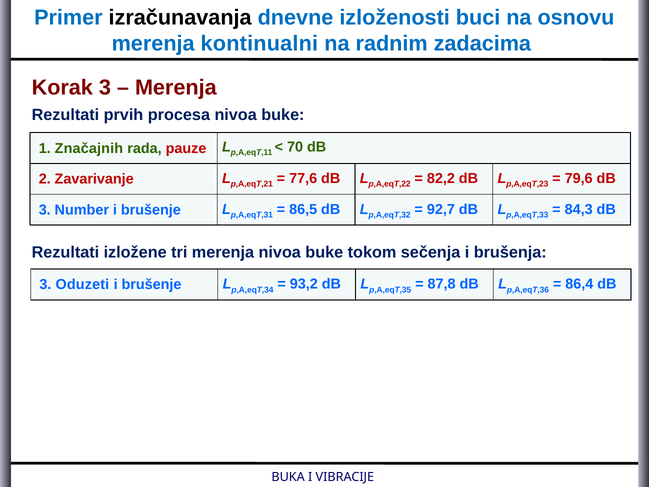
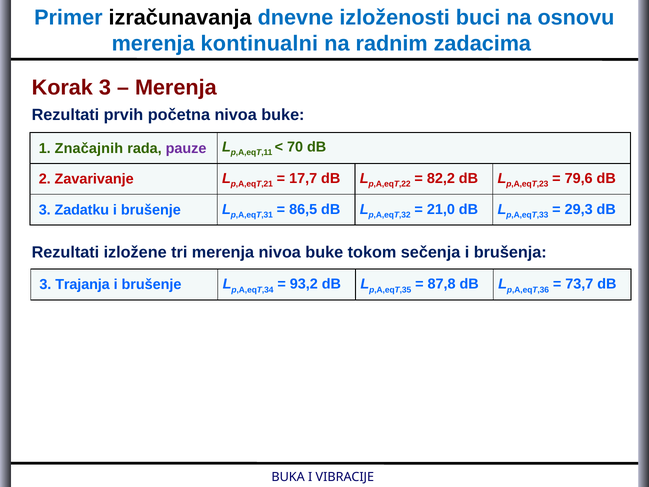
procesa: procesa -> početna (179, 115)
pauze colour: red -> purple (186, 148)
77,6: 77,6 -> 17,7 (303, 178)
Number: Number -> Zadatku (82, 210)
92,7: 92,7 -> 21,0 (441, 209)
84,3: 84,3 -> 29,3 (579, 209)
Oduzeti: Oduzeti -> Trajanja (83, 285)
86,4: 86,4 -> 73,7 (579, 284)
